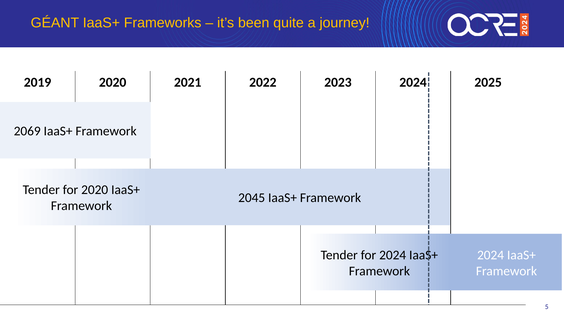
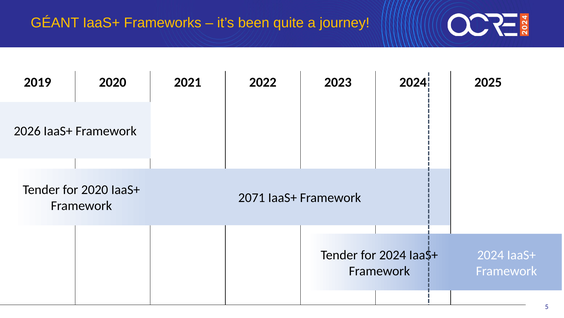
2069: 2069 -> 2026 (27, 131)
2045: 2045 -> 2071 (252, 197)
